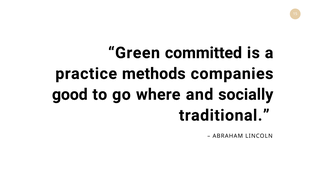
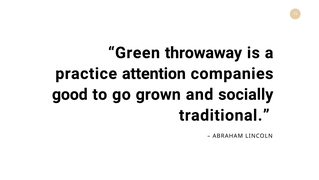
committed: committed -> throwaway (203, 53)
methods: methods -> attention (154, 73)
where: where -> grown (158, 94)
